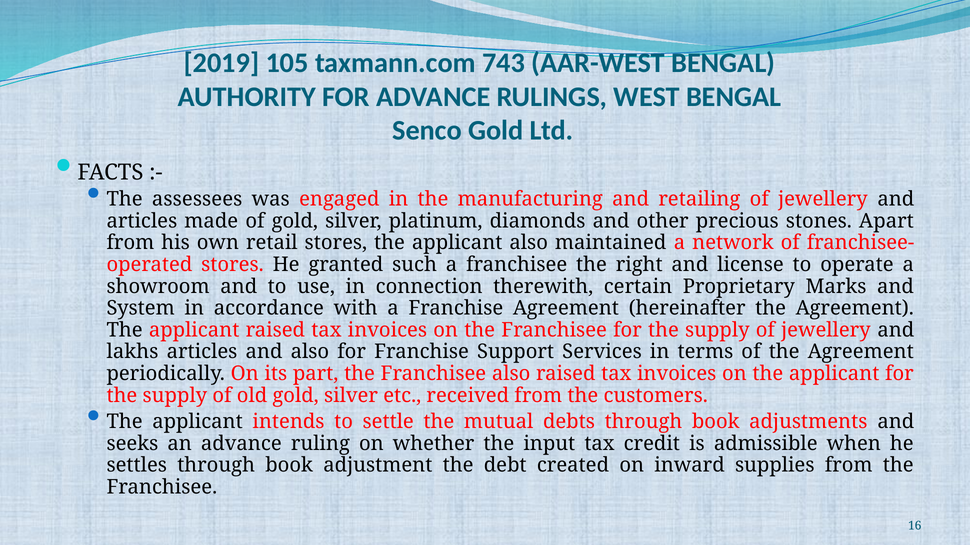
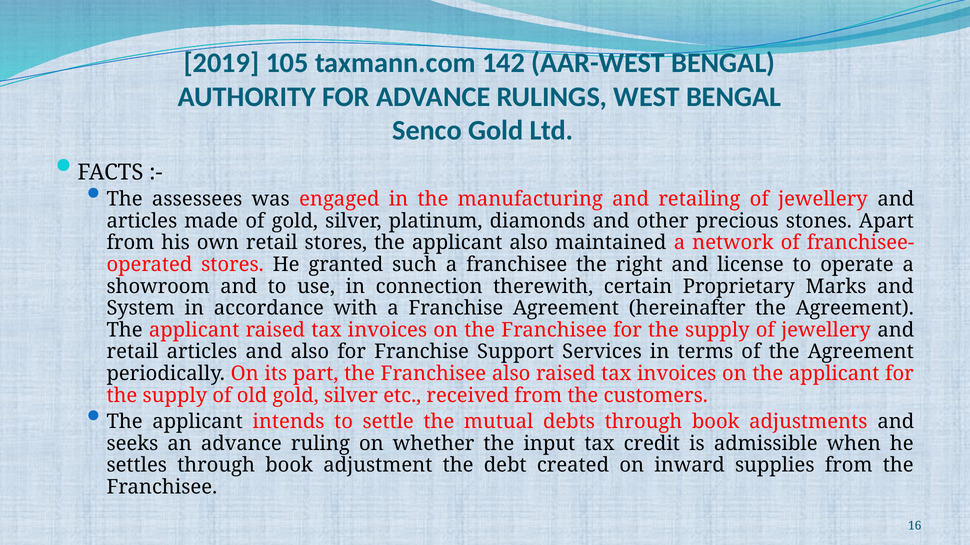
743: 743 -> 142 (504, 63)
lakhs: lakhs -> retail (133, 352)
